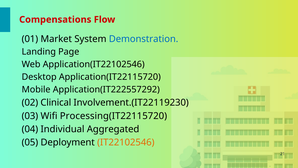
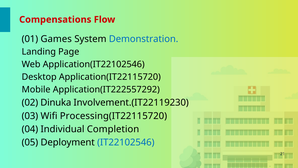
Market: Market -> Games (56, 39)
Clinical: Clinical -> Dinuka (56, 102)
Aggregated: Aggregated -> Completion (113, 129)
IT22102546 colour: orange -> blue (126, 142)
